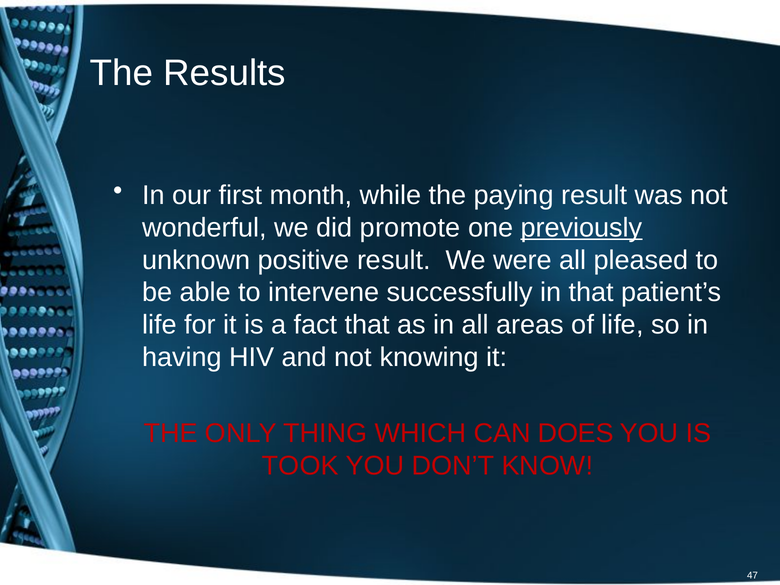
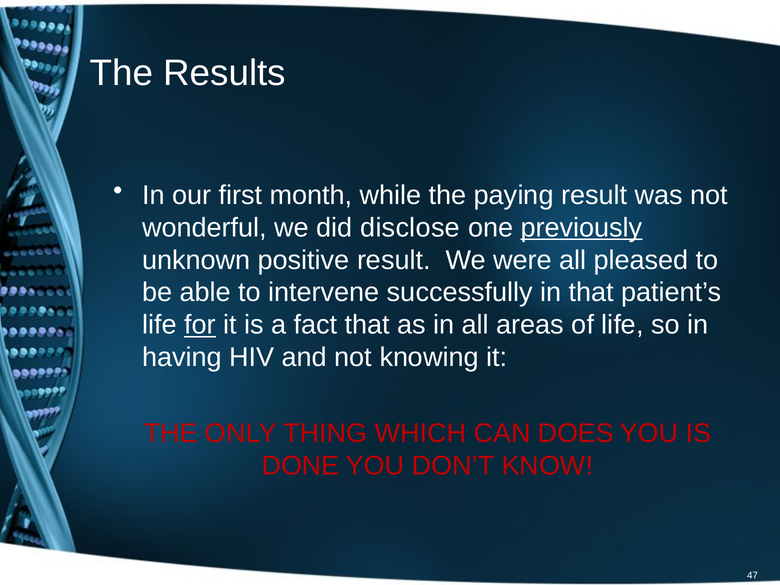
promote: promote -> disclose (410, 228)
for underline: none -> present (200, 325)
TOOK: TOOK -> DONE (301, 466)
